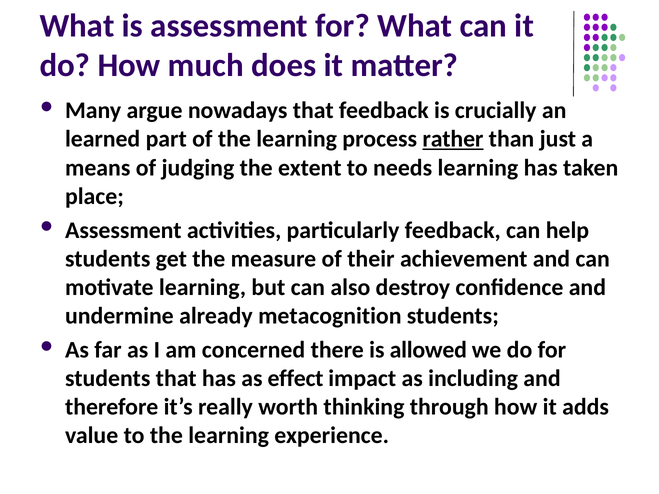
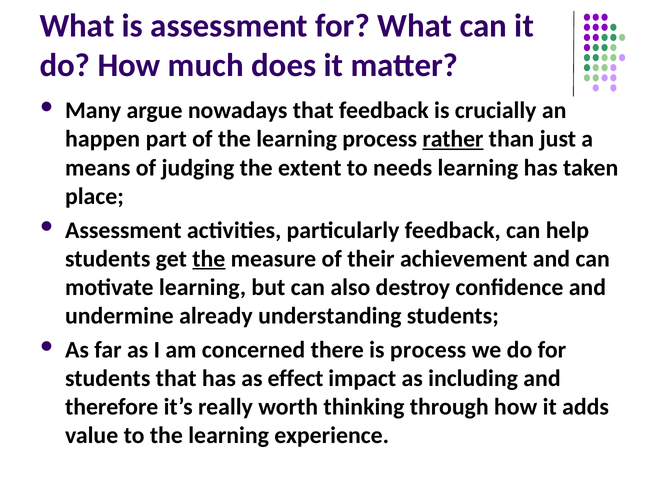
learned: learned -> happen (103, 139)
the underline: none -> present (209, 259)
metacognition: metacognition -> understanding (330, 316)
is allowed: allowed -> process (428, 350)
